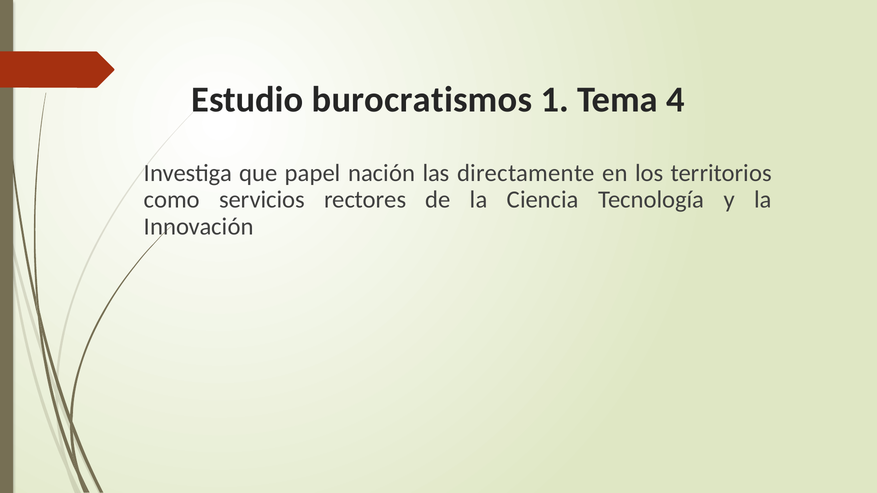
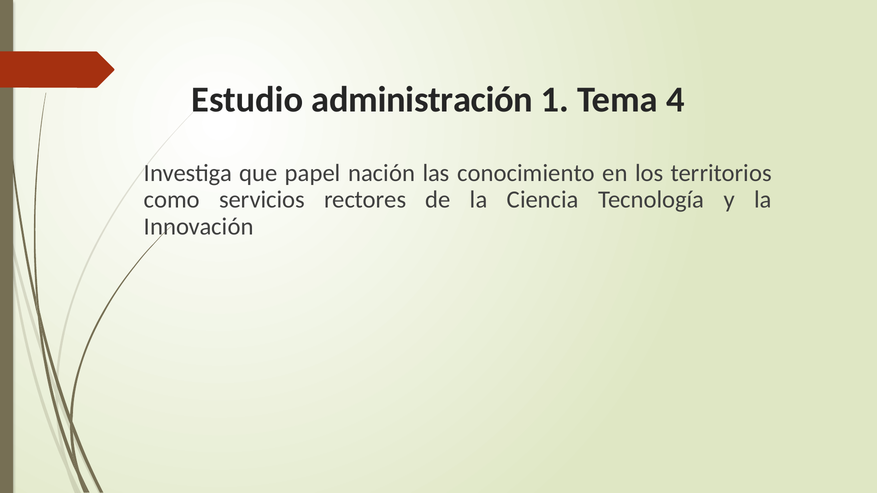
burocratismos: burocratismos -> administración (422, 100)
directamente: directamente -> conocimiento (526, 173)
